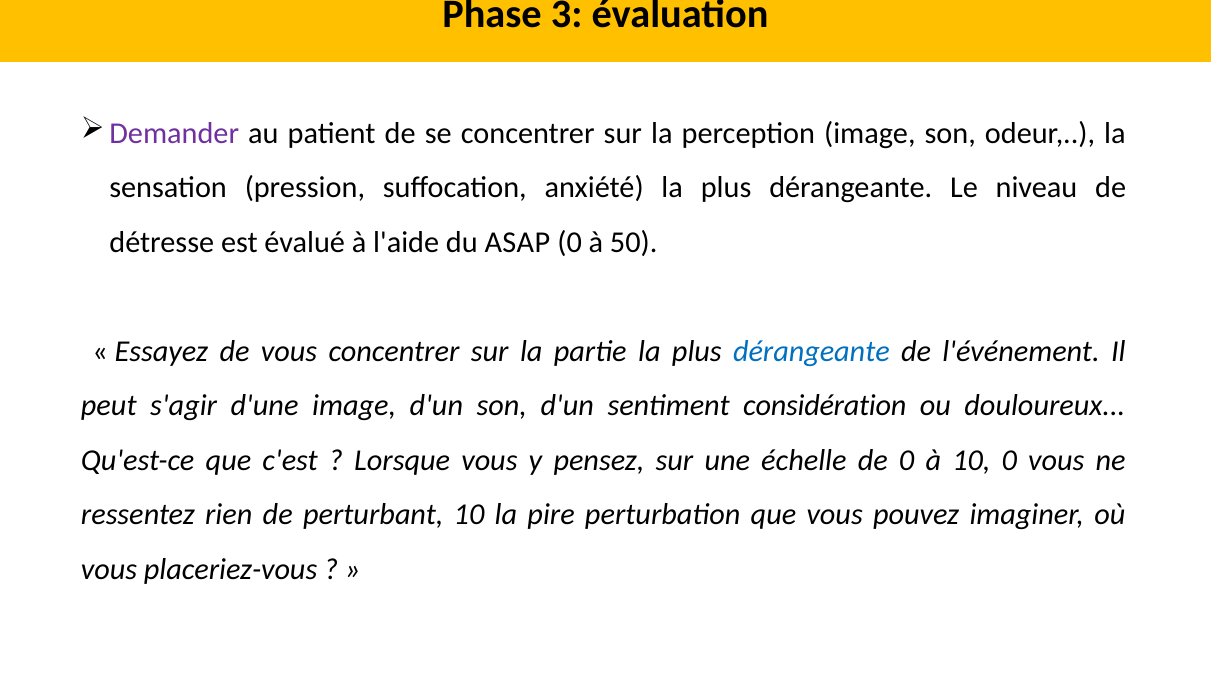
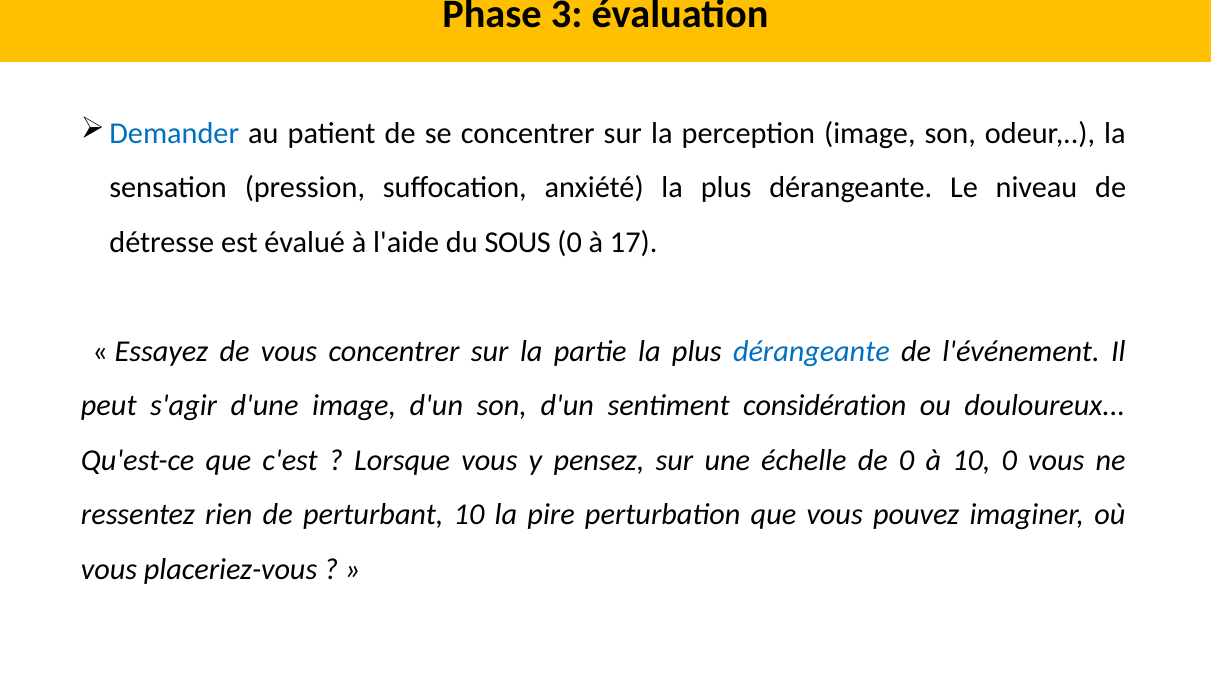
Demander colour: purple -> blue (174, 133)
ASAP: ASAP -> SOUS (518, 242)
50: 50 -> 17 (634, 242)
